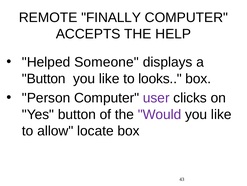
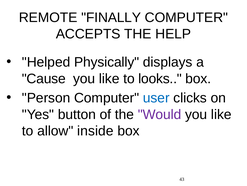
Someone: Someone -> Physically (107, 62)
Button: Button -> Cause (44, 78)
user colour: purple -> blue (156, 98)
locate: locate -> inside (95, 131)
